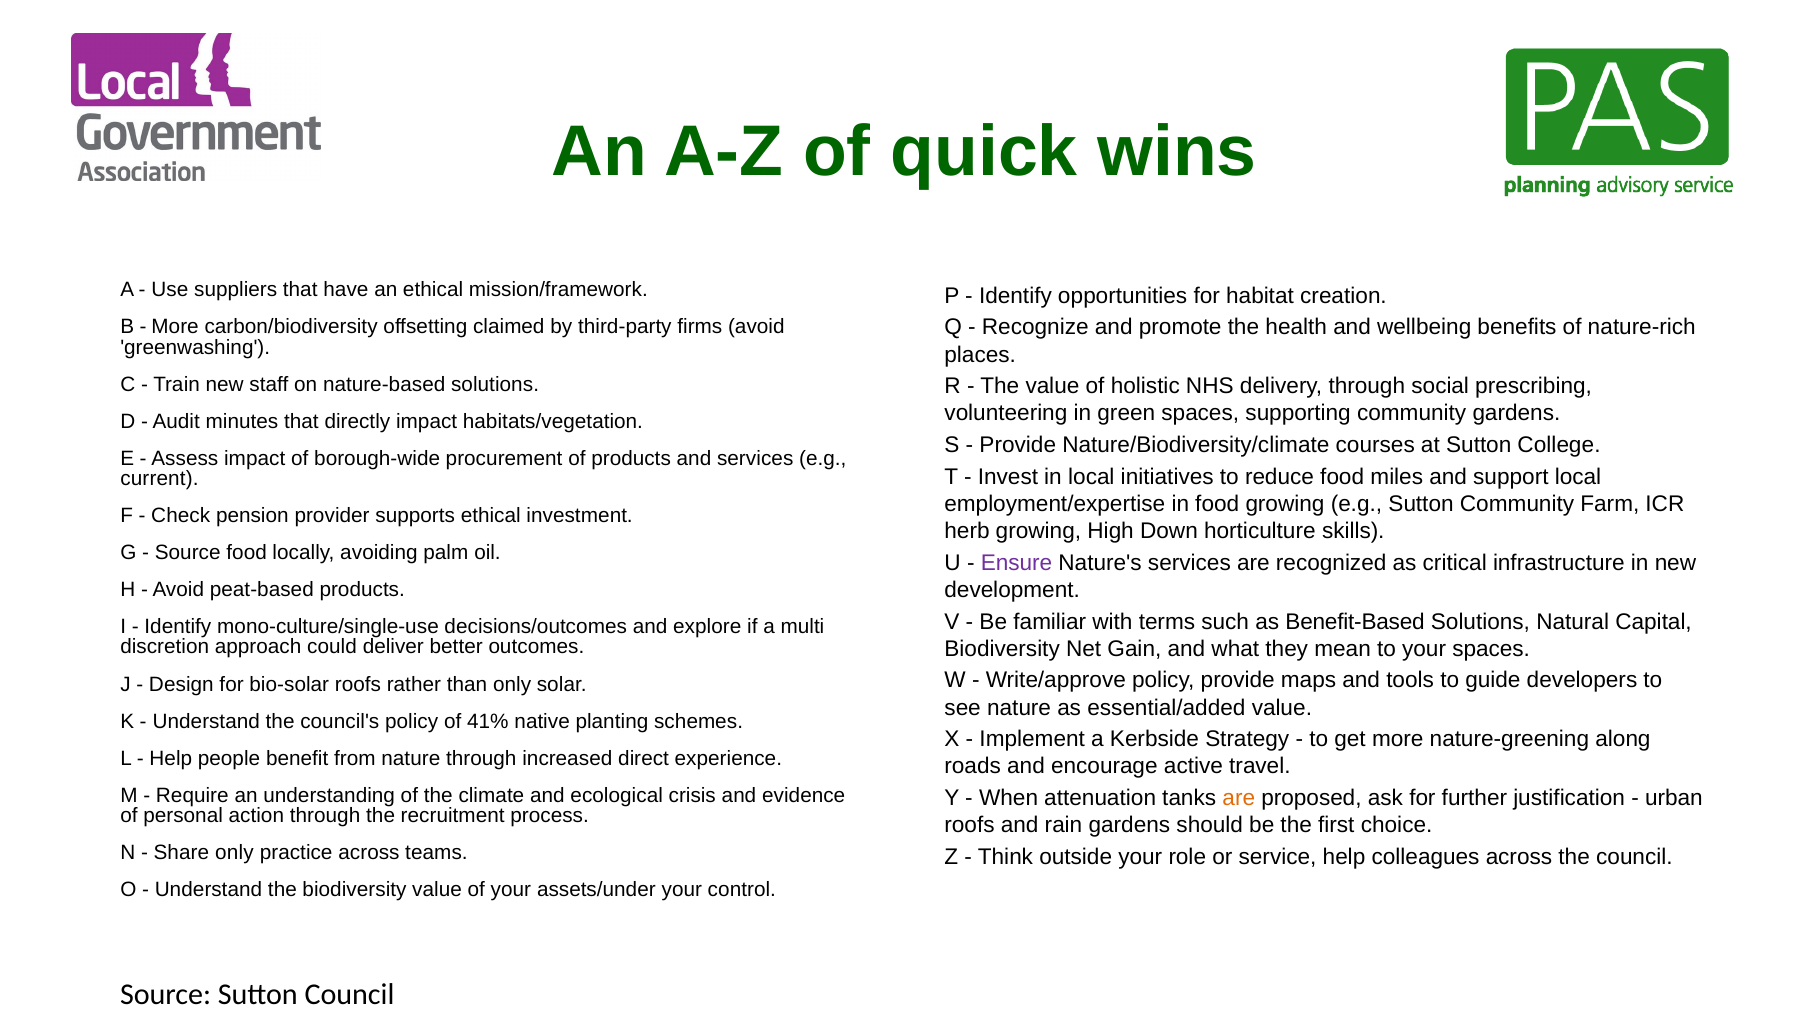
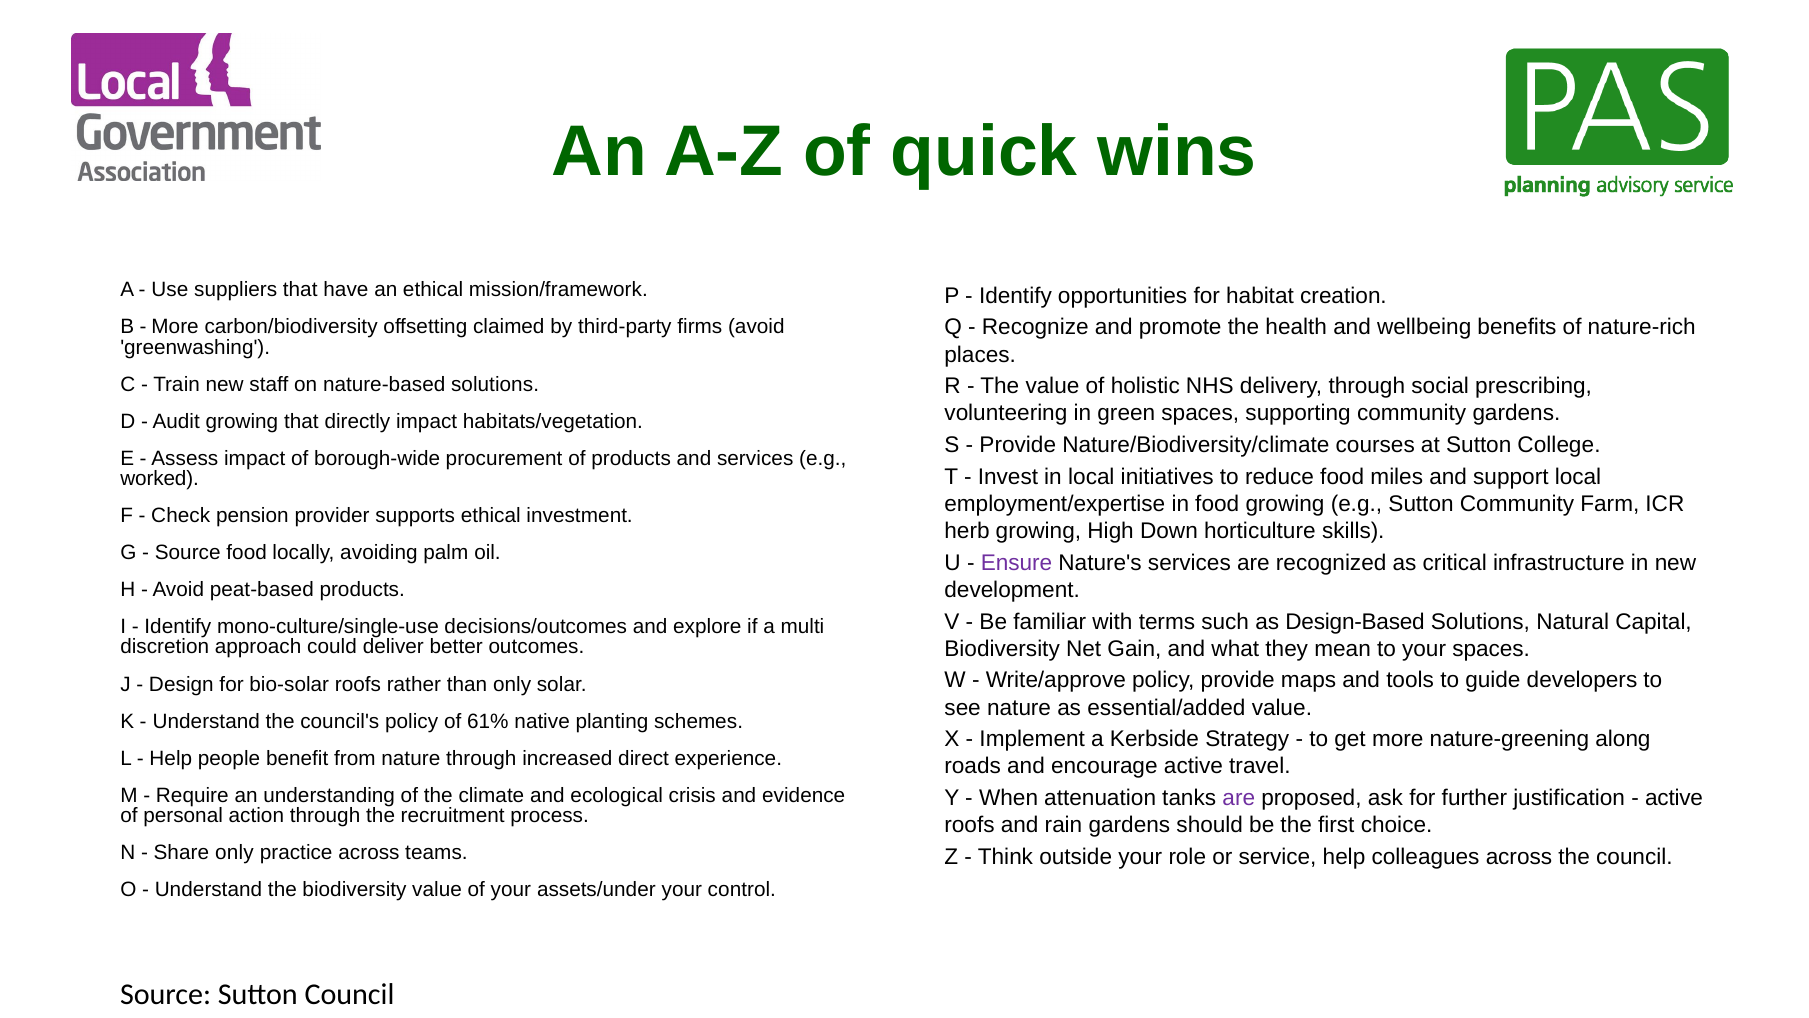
Audit minutes: minutes -> growing (242, 421)
current: current -> worked (160, 478)
Benefit-Based: Benefit-Based -> Design-Based (1355, 621)
41%: 41% -> 61% (488, 721)
are colour: orange -> purple (1239, 798)
urban: urban -> active (1674, 798)
